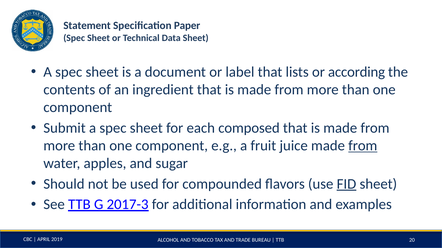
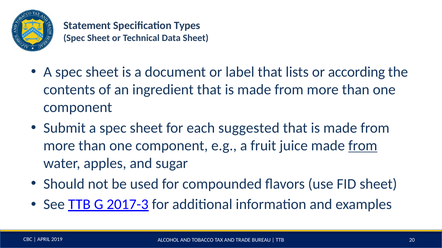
Paper: Paper -> Types (187, 26)
composed: composed -> suggested (249, 128)
FID underline: present -> none (346, 184)
